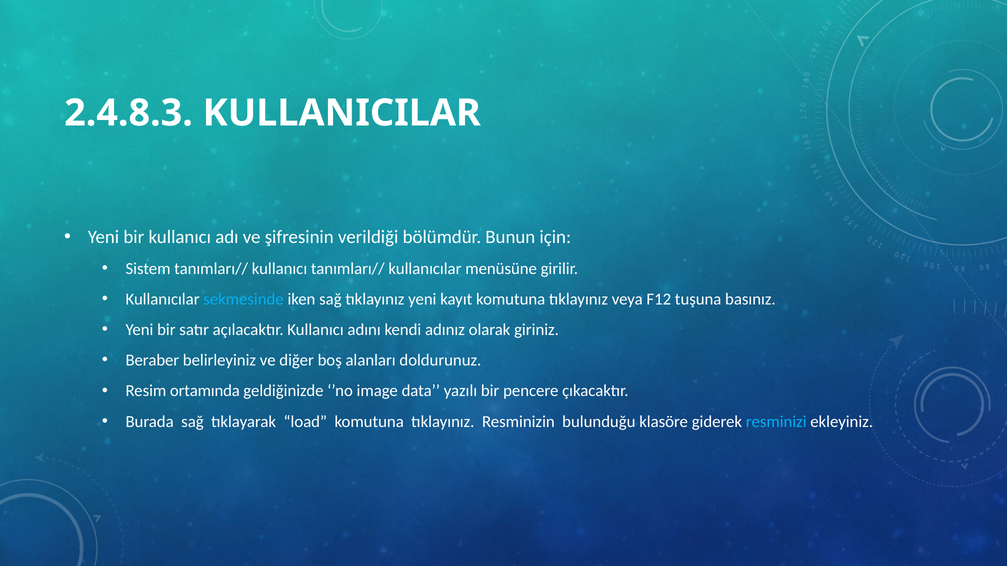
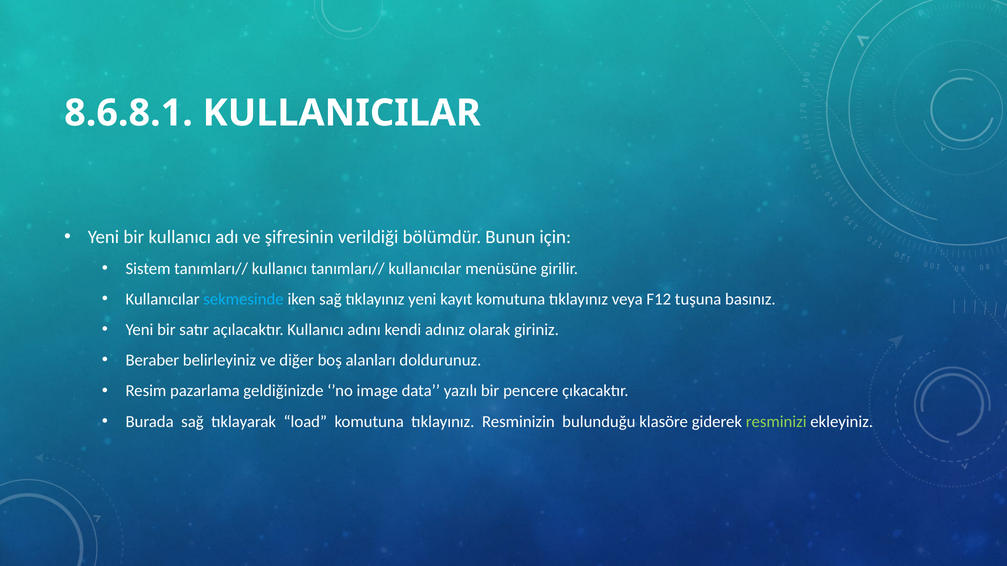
2.4.8.3: 2.4.8.3 -> 8.6.8.1 (129, 113)
ortamında: ortamında -> pazarlama (205, 391)
resminizi colour: light blue -> light green (776, 422)
